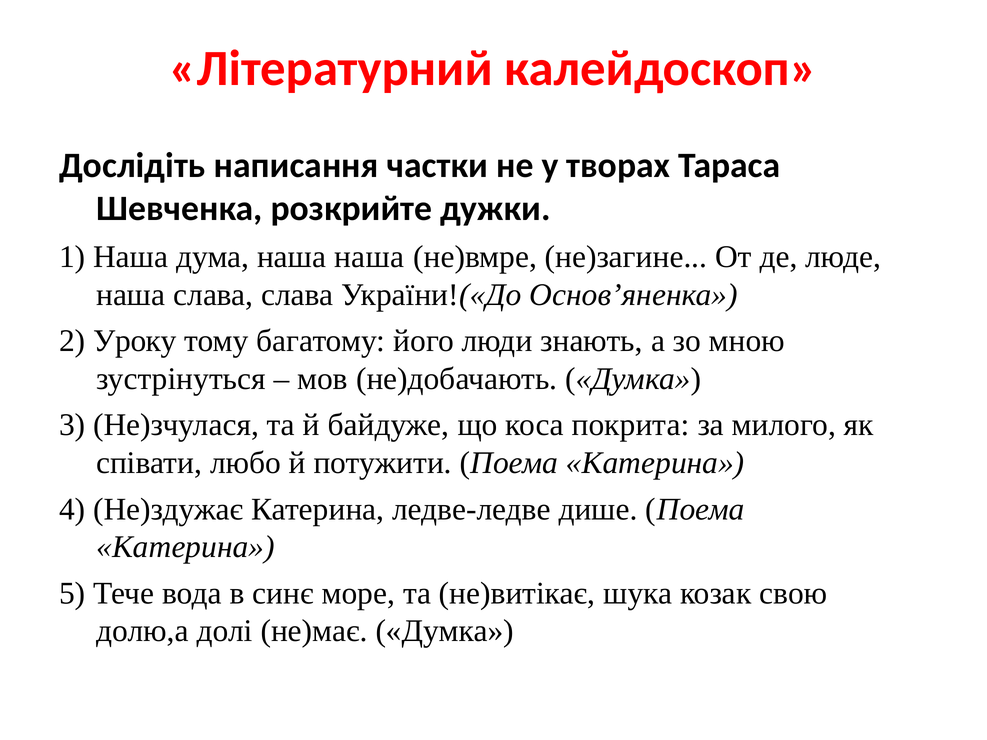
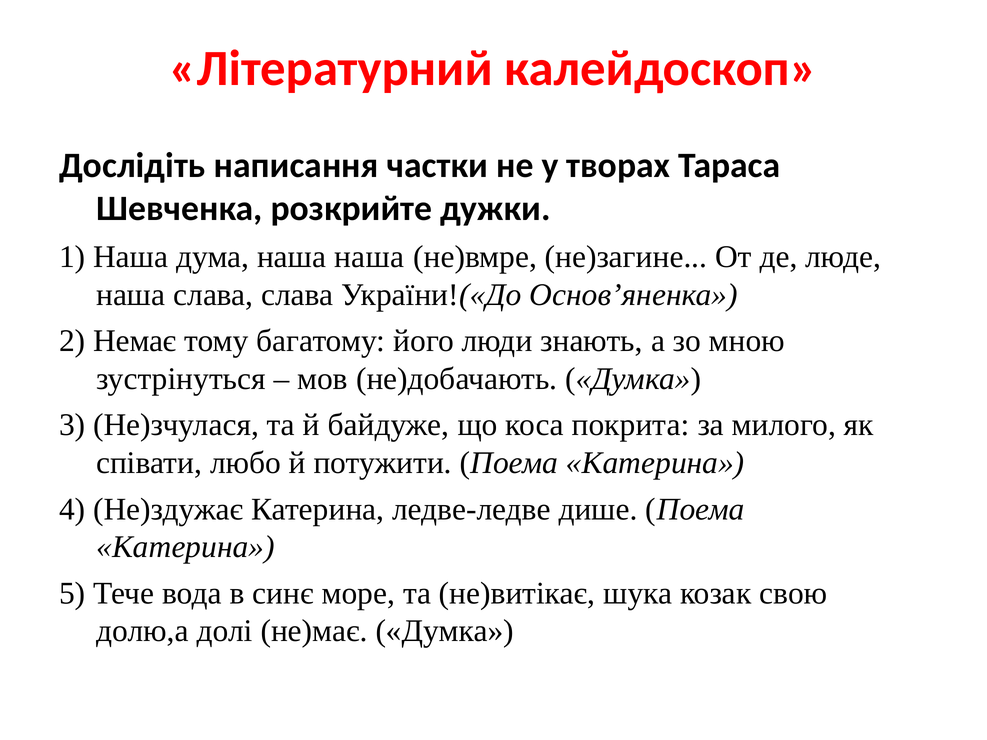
Уроку: Уроку -> Немає (135, 341)
